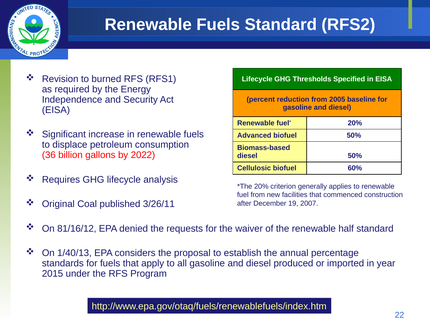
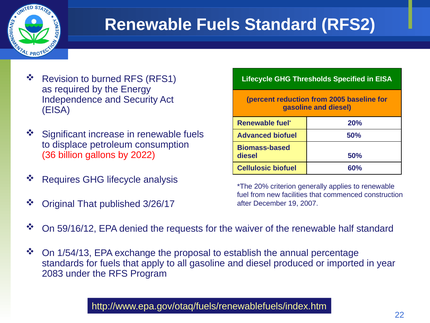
Original Coal: Coal -> That (87, 204)
3/26/11: 3/26/11 -> 3/26/17 (159, 204)
81/16/12: 81/16/12 -> 59/16/12 (77, 228)
1/40/13: 1/40/13 -> 1/54/13 (74, 253)
considers: considers -> exchange (135, 253)
2015: 2015 -> 2083 (53, 273)
